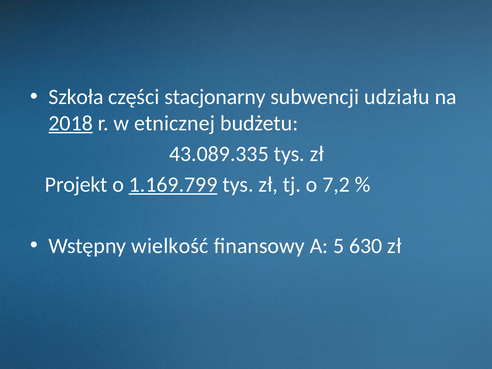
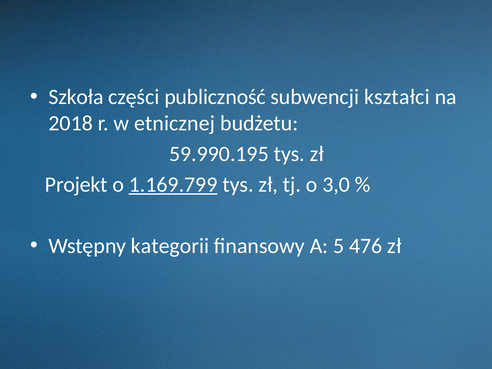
stacjonarny: stacjonarny -> publiczność (215, 97)
udziału: udziału -> kształci (397, 97)
2018 underline: present -> none (71, 123)
43.089.335: 43.089.335 -> 59.990.195 (219, 154)
7,2: 7,2 -> 3,0 (336, 185)
wielkość: wielkość -> kategorii (170, 246)
630: 630 -> 476 (366, 246)
